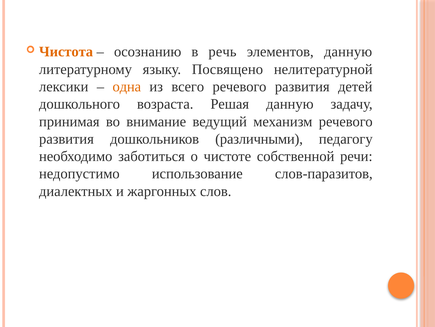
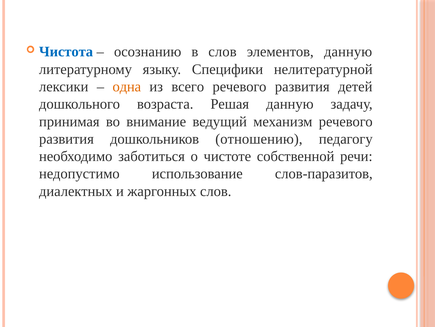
Чистота colour: orange -> blue (66, 52)
в речь: речь -> слов (223, 52)
Посвящено: Посвящено -> Специфики (228, 69)
различными: различными -> отношению (259, 139)
